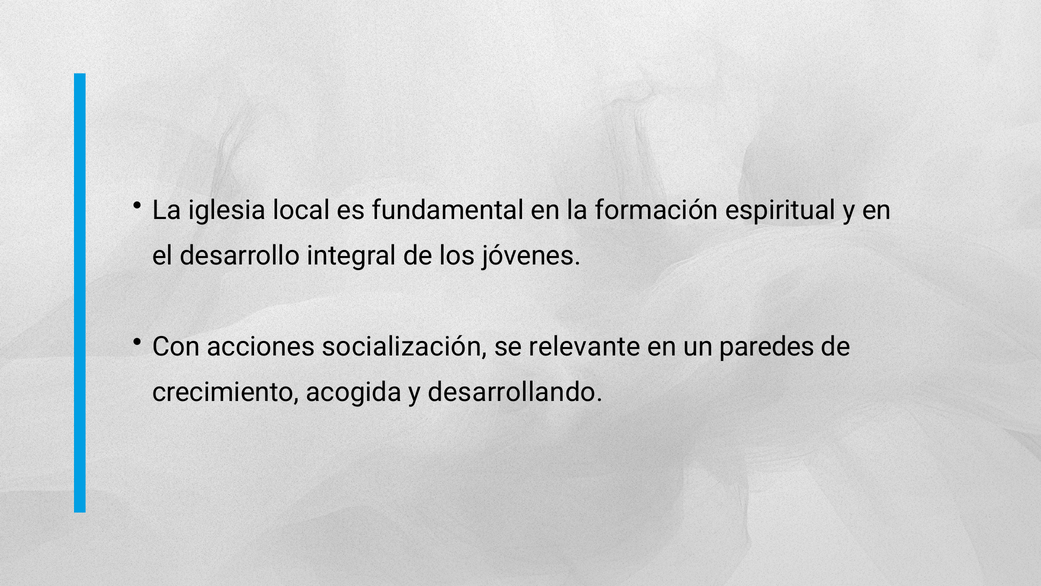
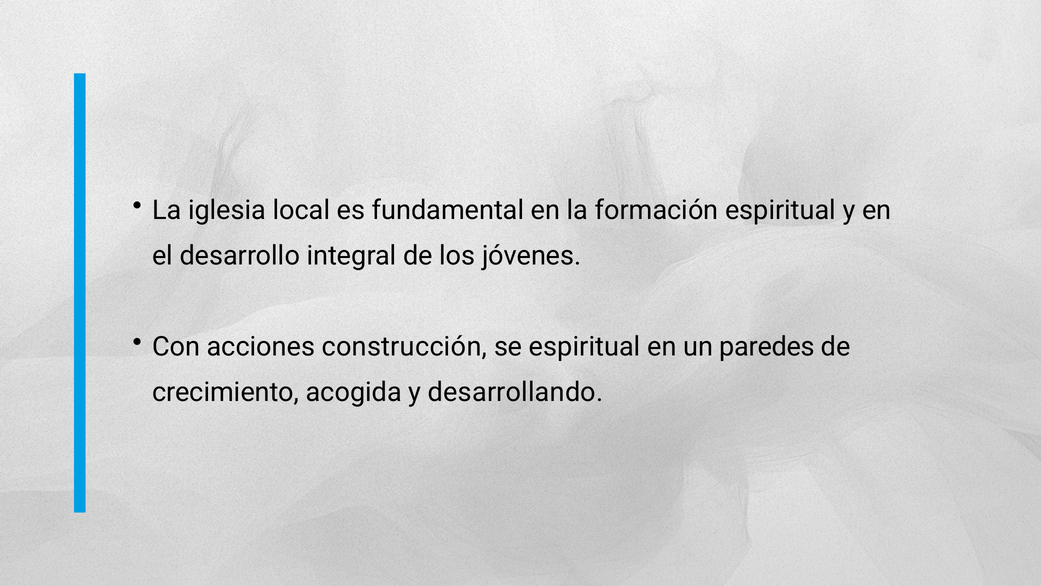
socialización: socialización -> construcción (404, 347)
se relevante: relevante -> espiritual (585, 347)
